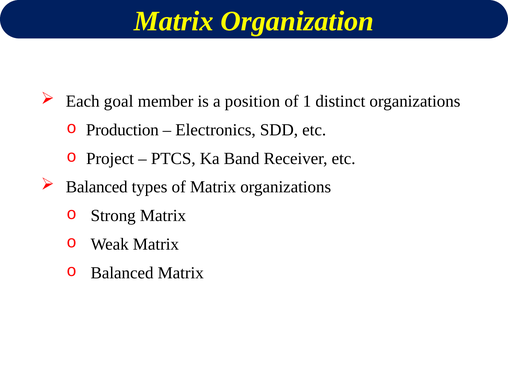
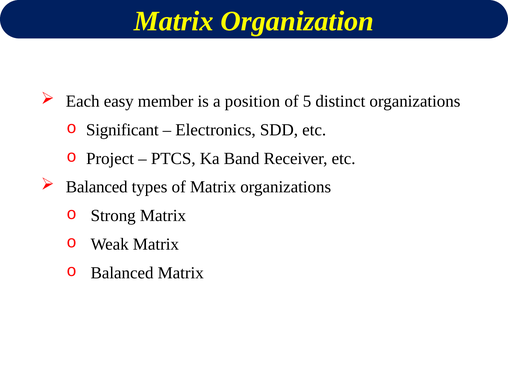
goal: goal -> easy (119, 101)
1: 1 -> 5 (307, 101)
Production: Production -> Significant (122, 130)
